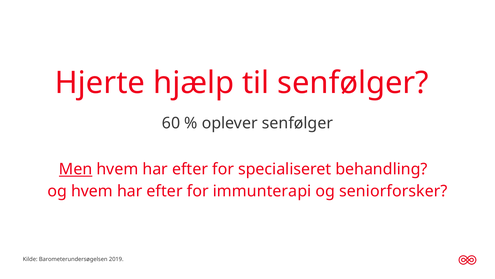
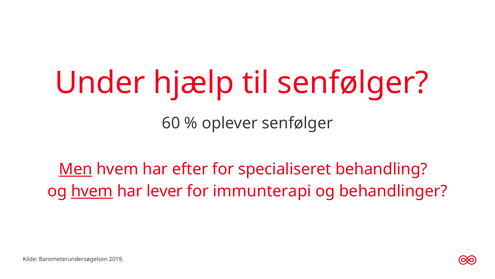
Hjerte: Hjerte -> Under (100, 83)
hvem underline: none -> present (92, 191)
efter: efter -> lever (165, 191)
seniorforsker: seniorforsker -> behandlinger (393, 191)
